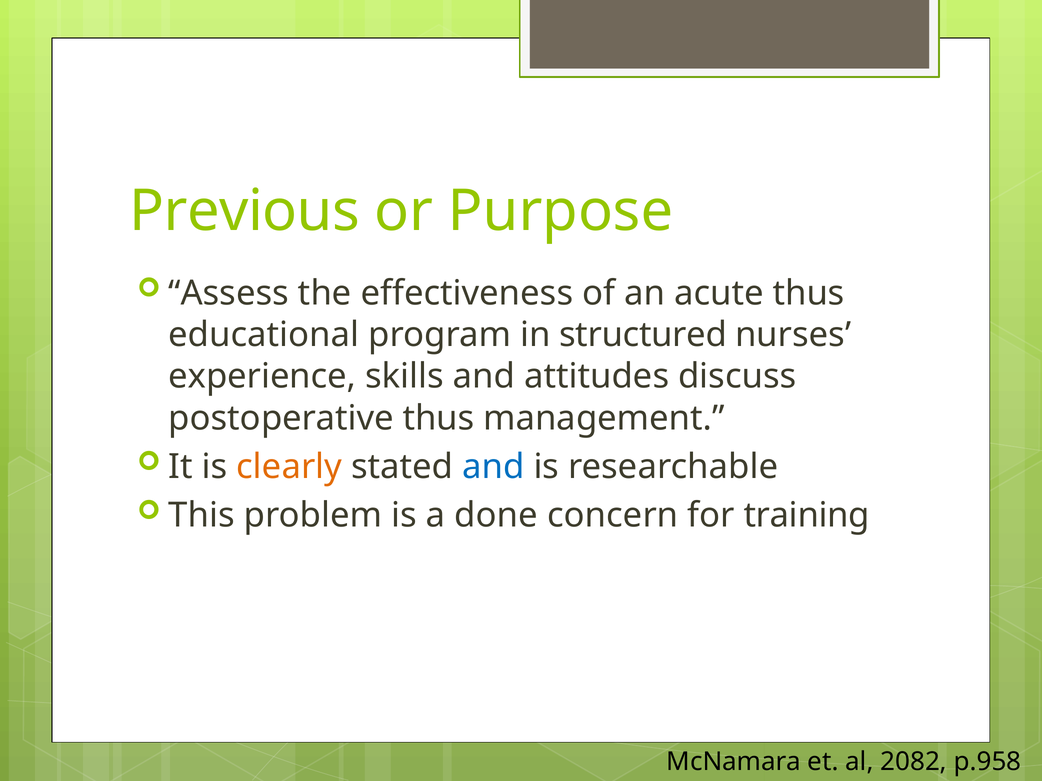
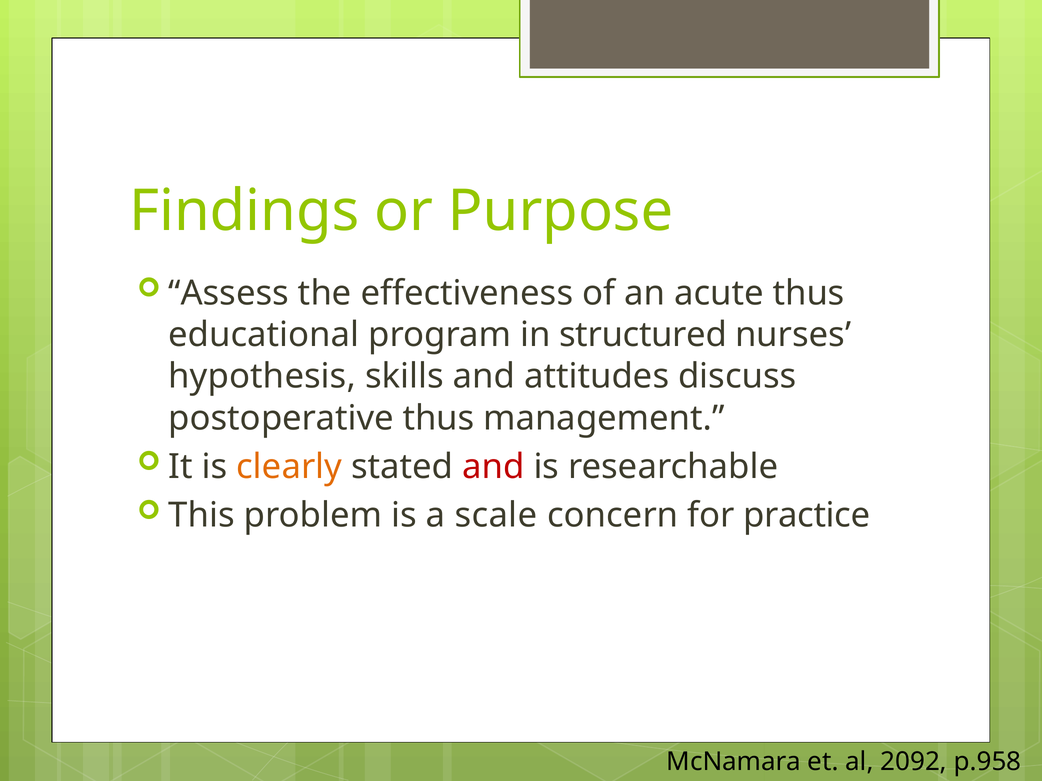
Previous: Previous -> Findings (244, 211)
experience: experience -> hypothesis (262, 377)
and colour: blue -> red (493, 467)
done: done -> scale (496, 516)
training: training -> practice (807, 516)
2082: 2082 -> 2092 (914, 762)
